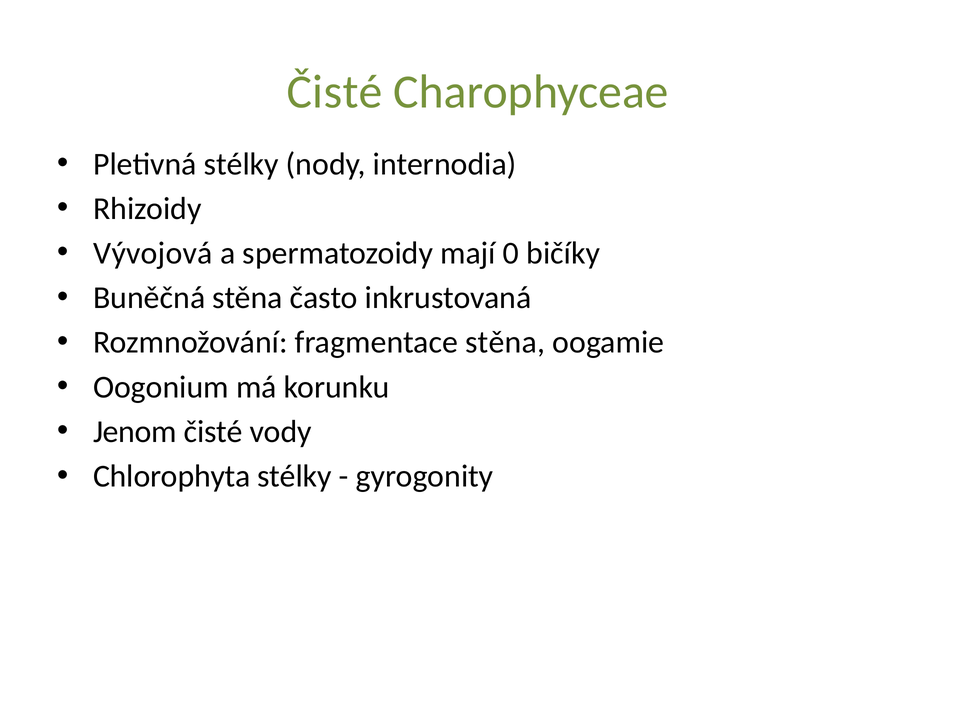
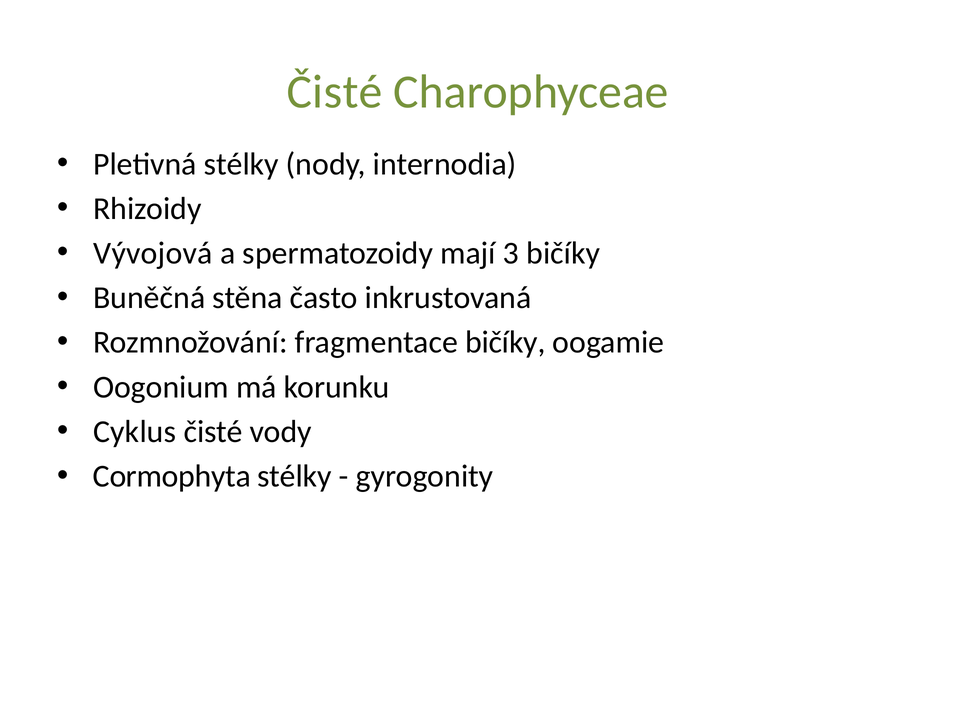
0: 0 -> 3 (511, 253)
fragmentace stěna: stěna -> bičíky (505, 342)
Jenom: Jenom -> Cyklus (135, 432)
Chlorophyta: Chlorophyta -> Cormophyta (172, 476)
